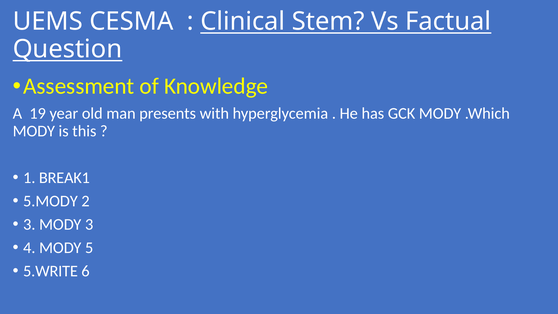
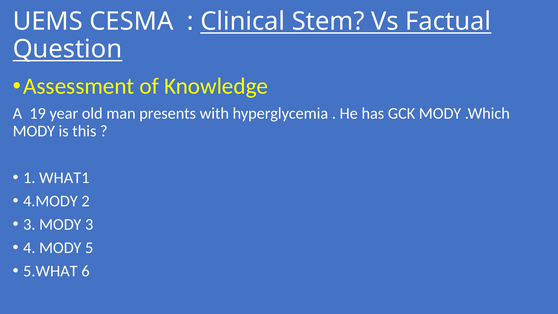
BREAK1: BREAK1 -> WHAT1 (64, 178)
5.MODY: 5.MODY -> 4.MODY (50, 201)
5.WRITE: 5.WRITE -> 5.WHAT (50, 271)
